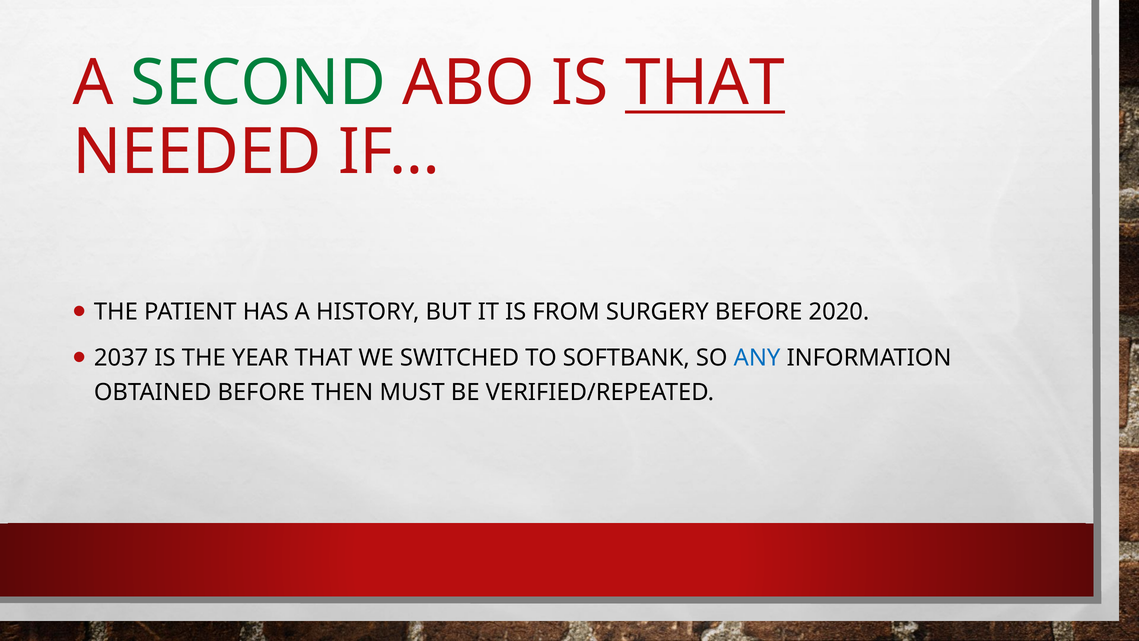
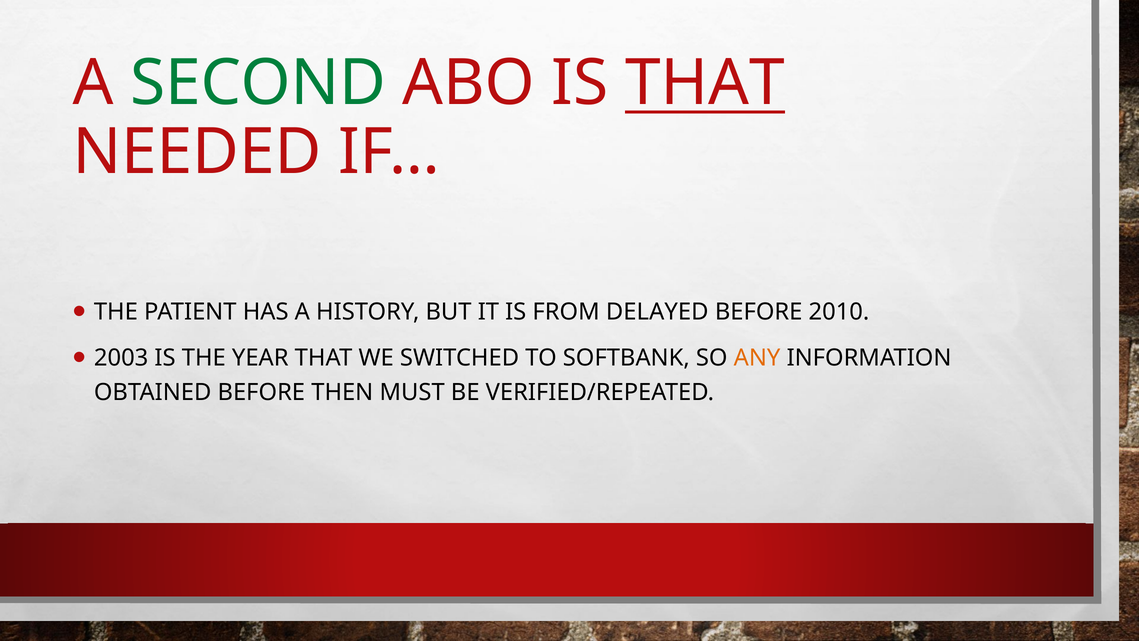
SURGERY: SURGERY -> DELAYED (657, 312)
2020: 2020 -> 2010 (839, 312)
2037: 2037 -> 2003 (121, 358)
ANY colour: blue -> orange (757, 358)
